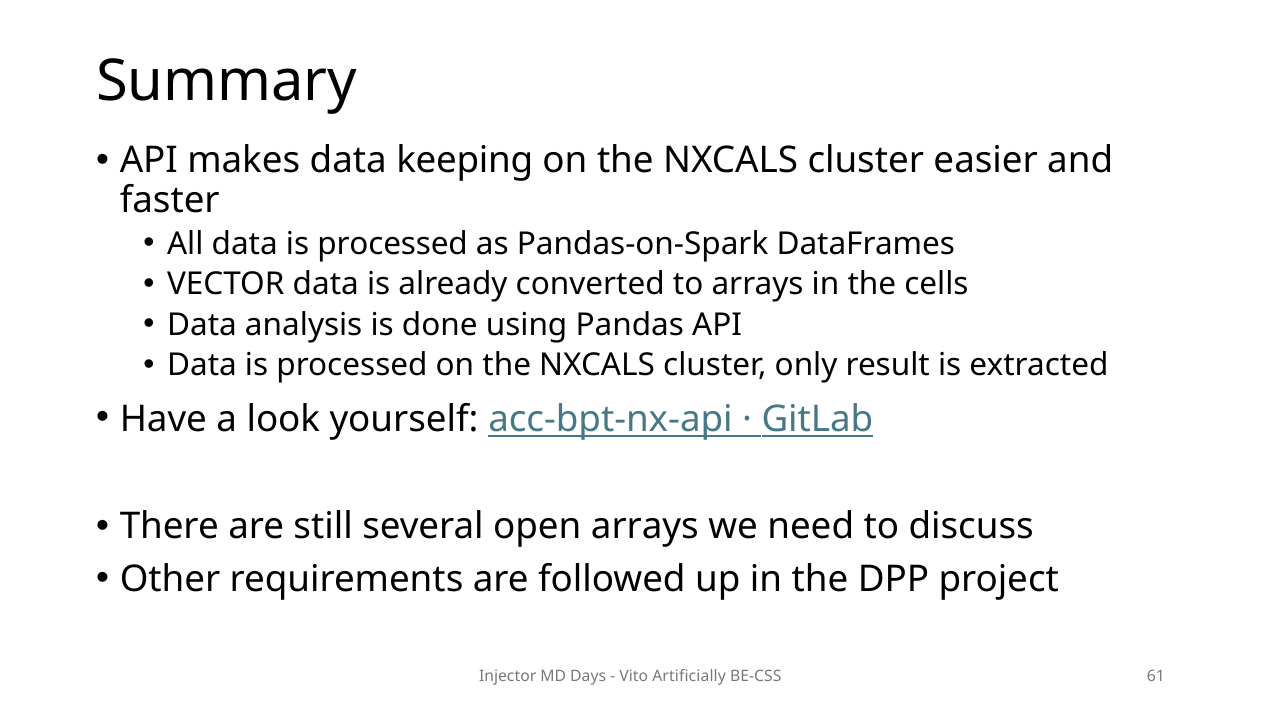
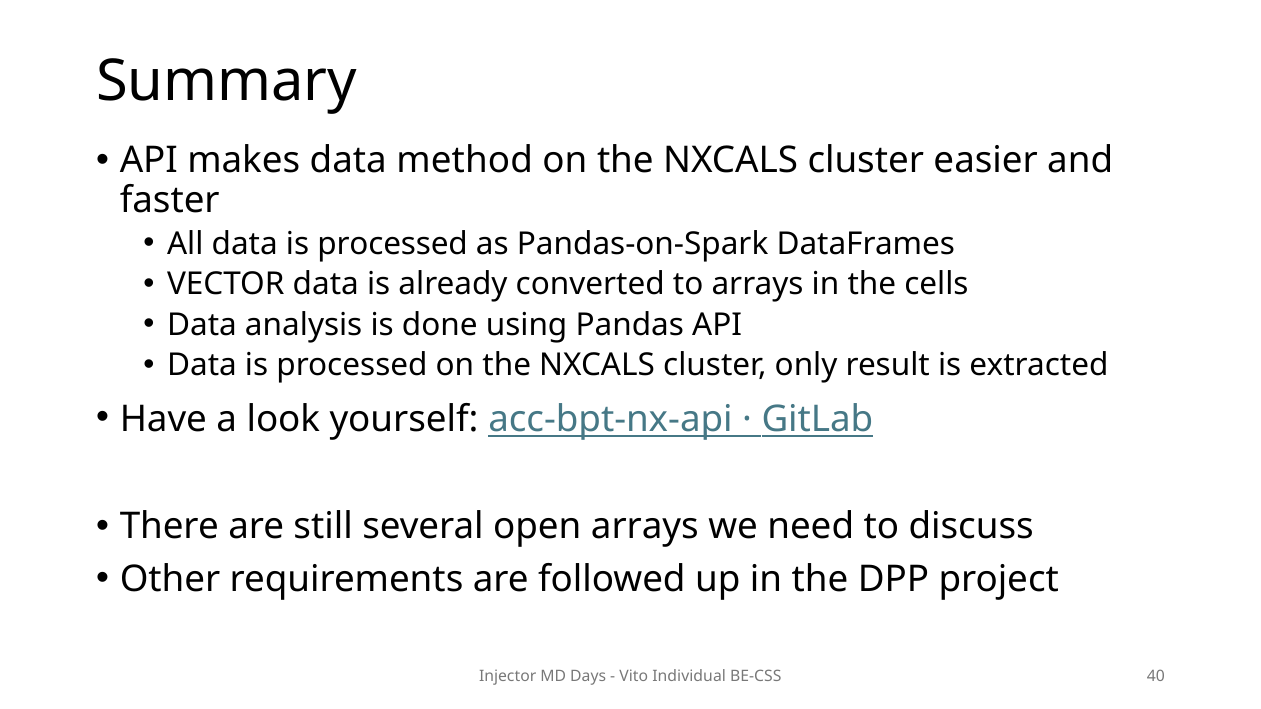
keeping: keeping -> method (465, 161)
Artificially: Artificially -> Individual (689, 676)
61: 61 -> 40 (1156, 676)
